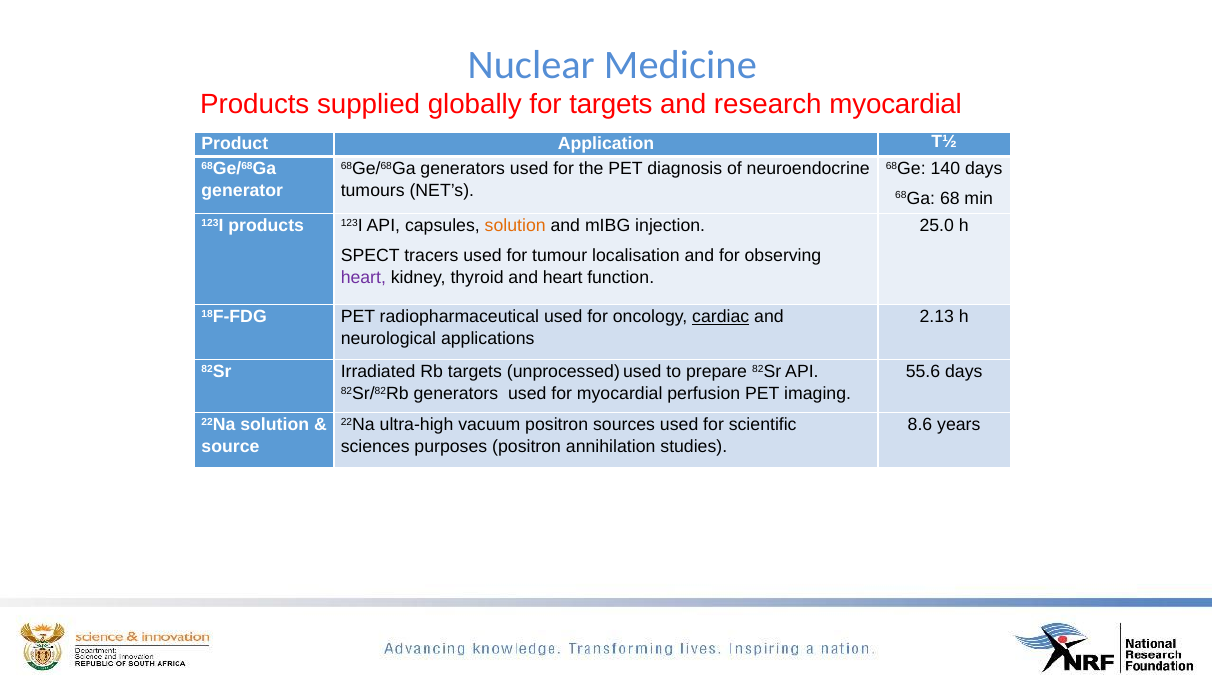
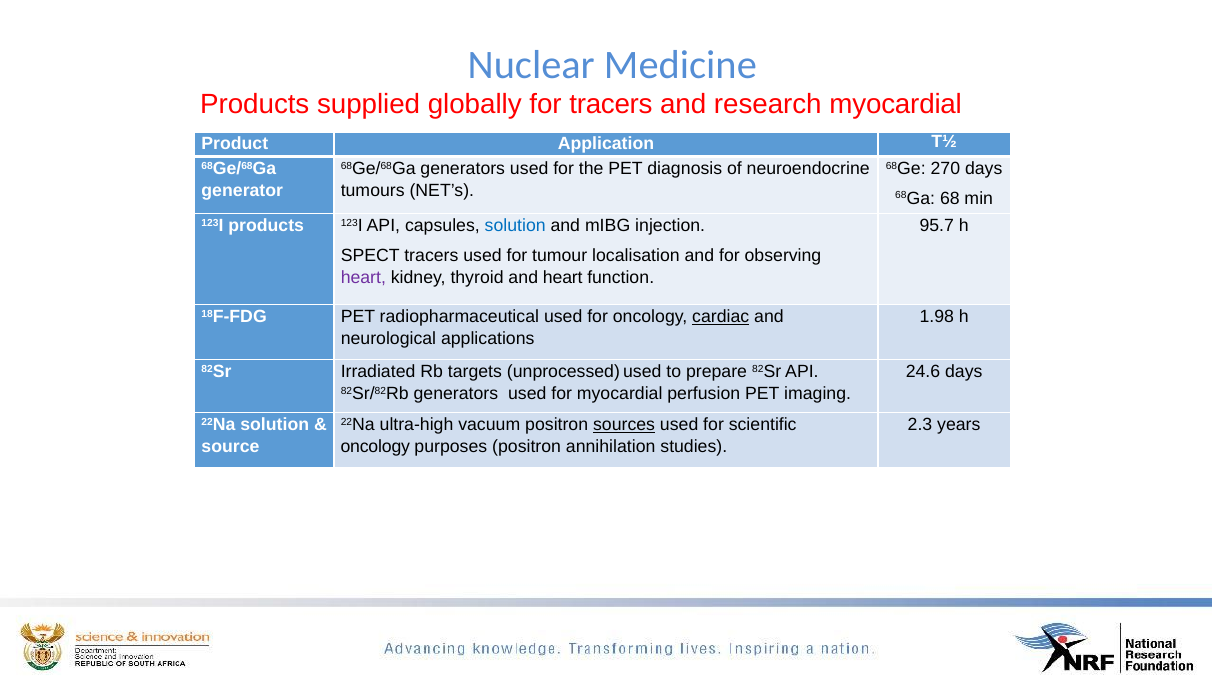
for targets: targets -> tracers (611, 104)
140: 140 -> 270 (945, 169)
solution colour: orange -> blue (515, 226)
25.0: 25.0 -> 95.7 (937, 226)
2.13: 2.13 -> 1.98 (937, 317)
55.6: 55.6 -> 24.6 (923, 372)
sources underline: none -> present (624, 425)
8.6: 8.6 -> 2.3 (920, 425)
sciences: sciences -> oncology (375, 446)
